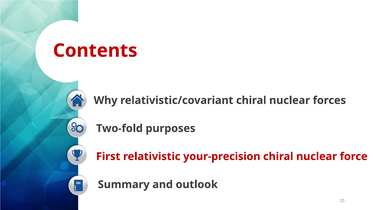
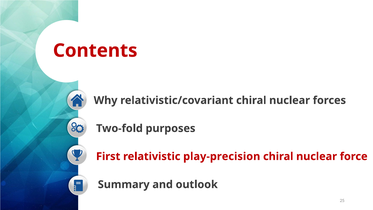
your-precision: your-precision -> play-precision (222, 156)
